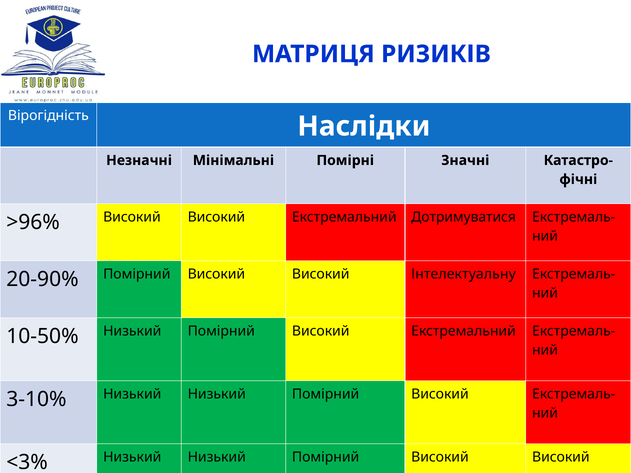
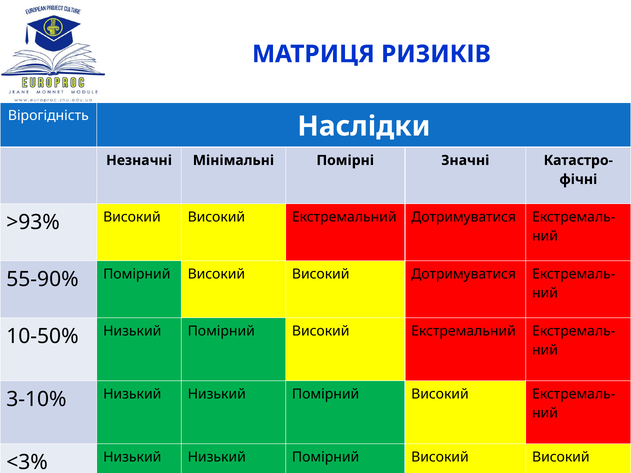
>96%: >96% -> >93% (33, 223)
20-90%: 20-90% -> 55-90% (42, 280)
Високий Інтелектуальну: Інтелектуальну -> Дотримуватися (464, 274)
